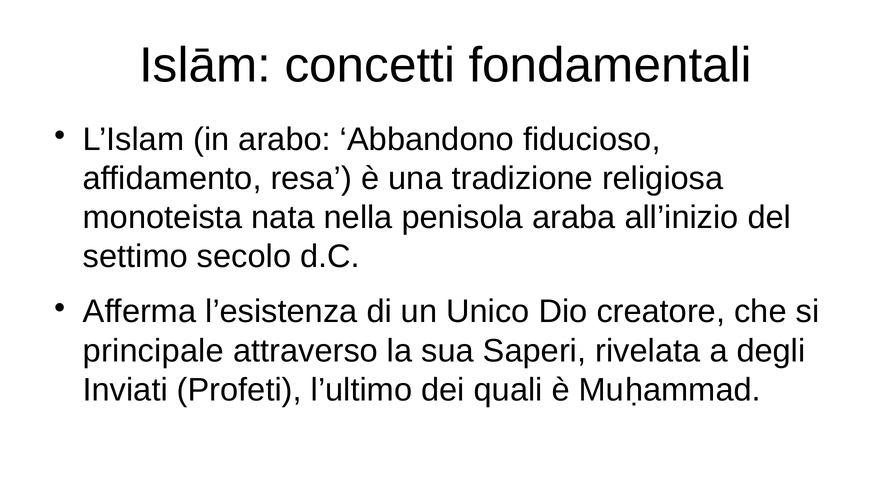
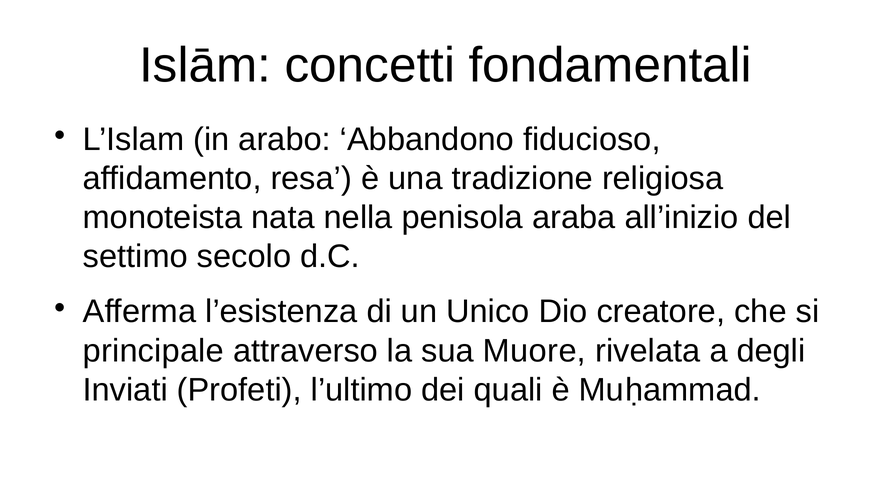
Saperi: Saperi -> Muore (534, 351)
